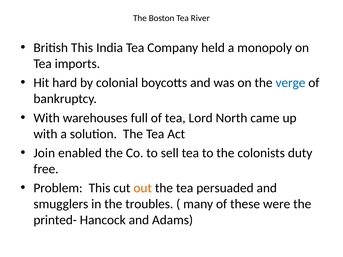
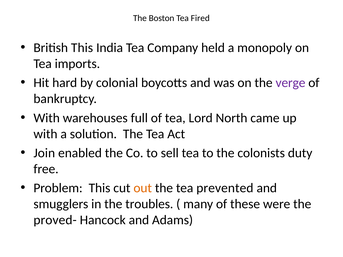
River: River -> Fired (200, 18)
verge colour: blue -> purple (291, 83)
persuaded: persuaded -> prevented (225, 188)
printed-: printed- -> proved- (55, 220)
